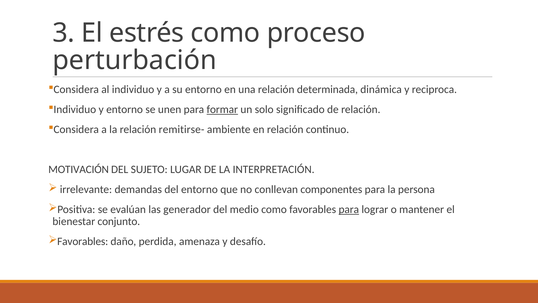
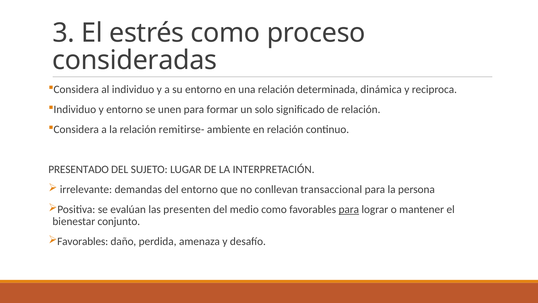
perturbación: perturbación -> consideradas (135, 60)
formar underline: present -> none (222, 109)
MOTIVACIÓN: MOTIVACIÓN -> PRESENTADO (79, 169)
componentes: componentes -> transaccional (331, 189)
generador: generador -> presenten (187, 209)
